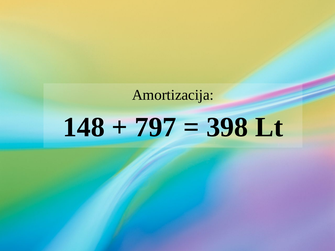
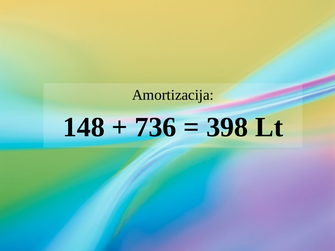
797: 797 -> 736 (155, 127)
